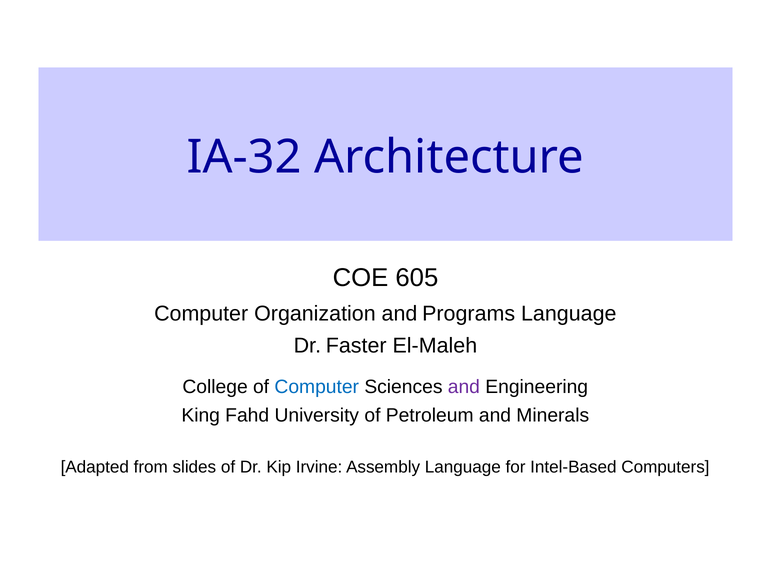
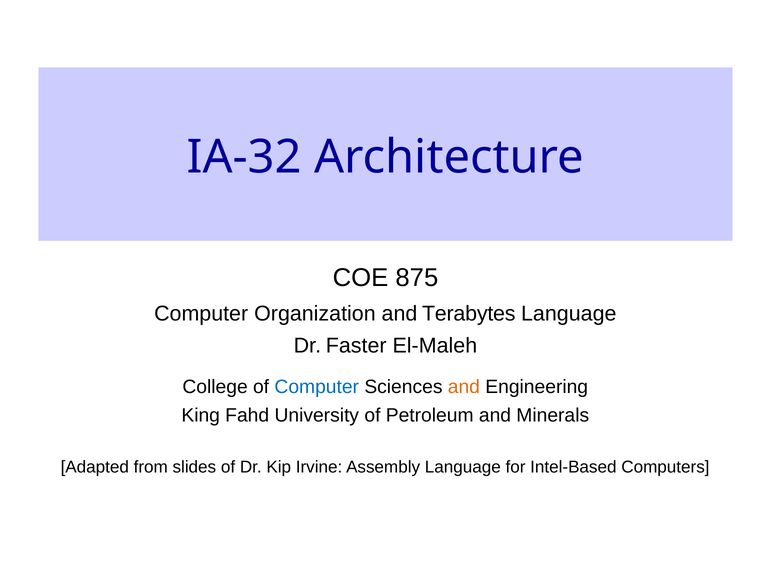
605: 605 -> 875 (417, 278)
Programs: Programs -> Terabytes (469, 314)
and colour: purple -> orange (464, 387)
